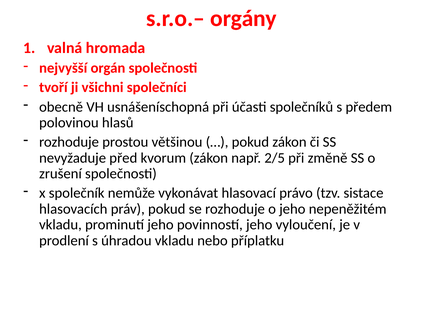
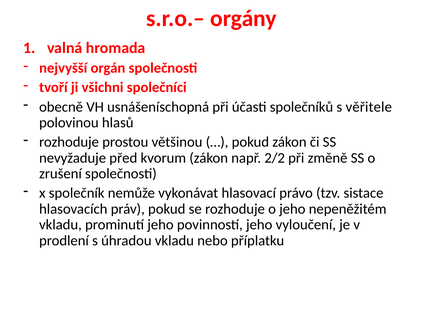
předem: předem -> věřitele (369, 107)
2/5: 2/5 -> 2/2 (275, 158)
